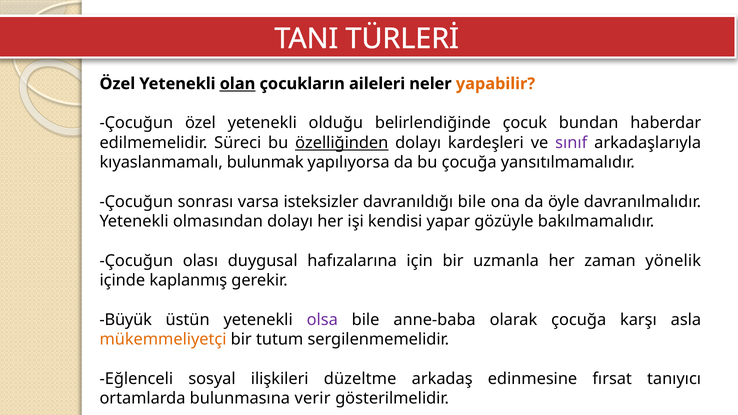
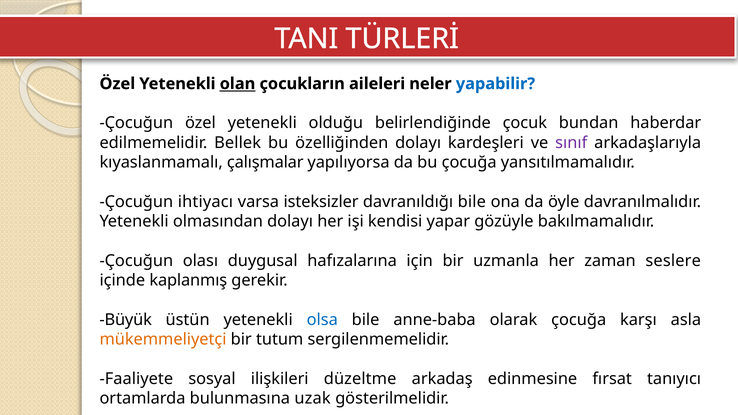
yapabilir colour: orange -> blue (495, 84)
Süreci: Süreci -> Bellek (238, 143)
özelliğinden underline: present -> none (342, 143)
bulunmak: bulunmak -> çalışmalar (265, 162)
sonrası: sonrası -> ihtiyacı (205, 202)
yönelik: yönelik -> seslere (673, 261)
olsa colour: purple -> blue (322, 320)
Eğlenceli: Eğlenceli -> Faaliyete (136, 379)
verir: verir -> uzak (313, 399)
